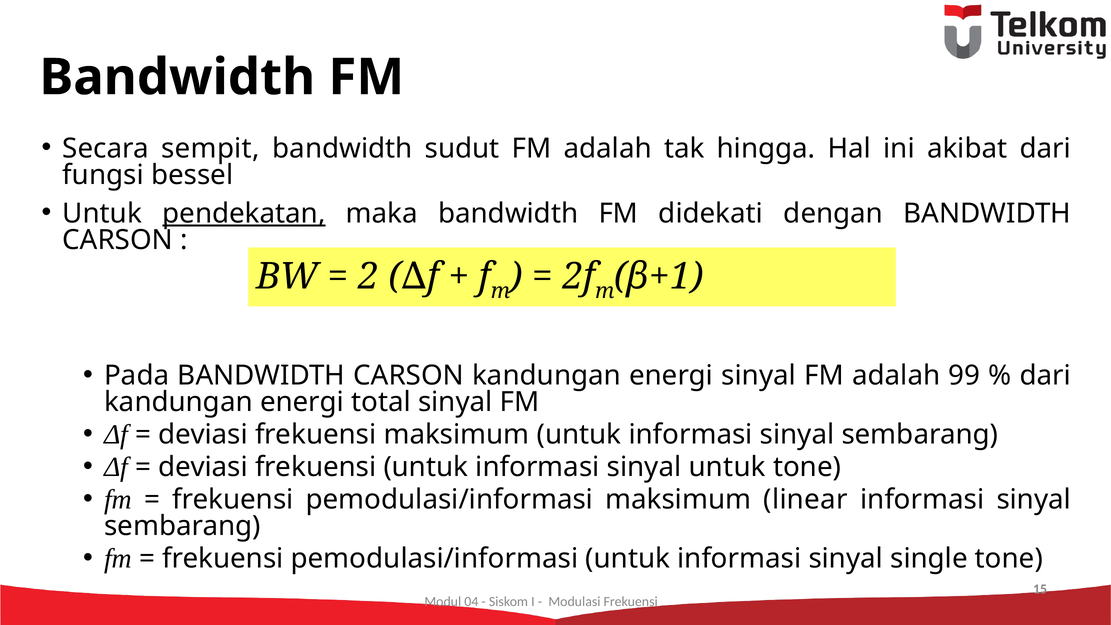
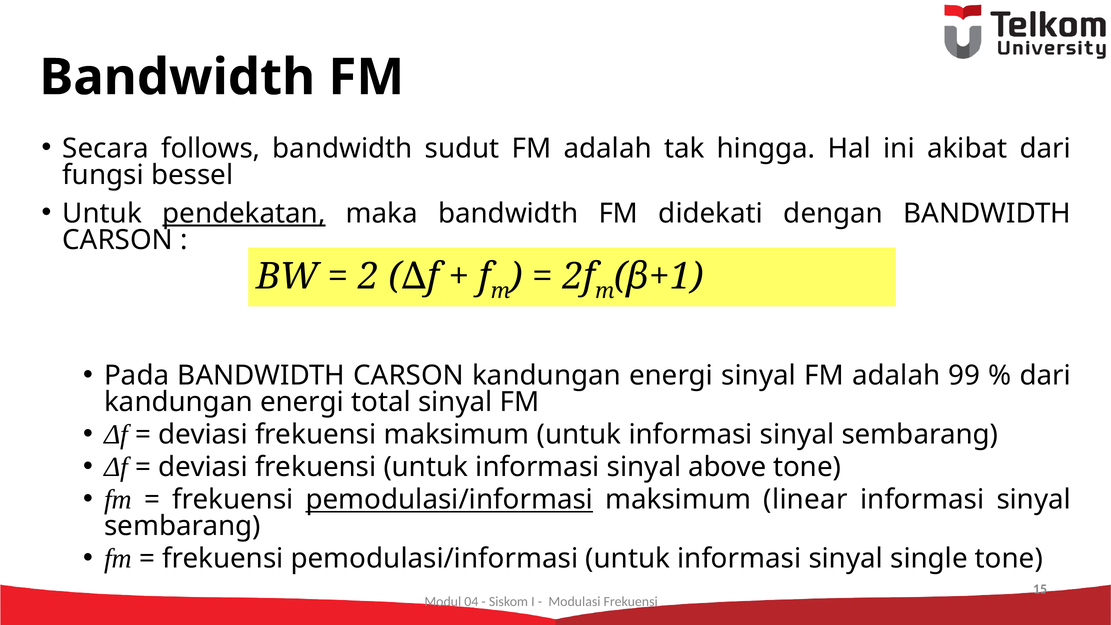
sempit: sempit -> follows (211, 149)
sinyal untuk: untuk -> above (727, 467)
pemodulasi/informasi underline: none -> present (449, 500)
